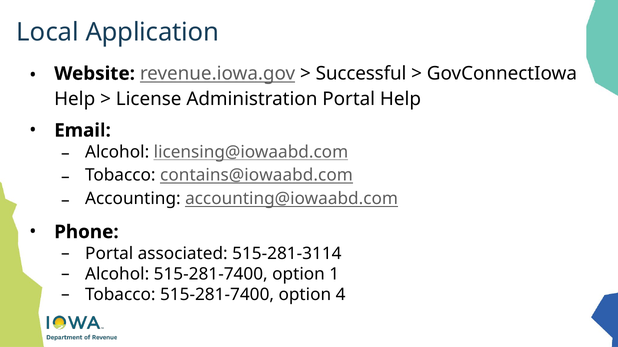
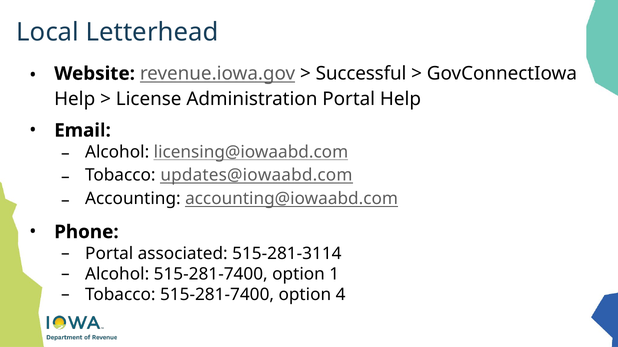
Application: Application -> Letterhead (152, 33)
contains@iowaabd.com: contains@iowaabd.com -> updates@iowaabd.com (256, 176)
